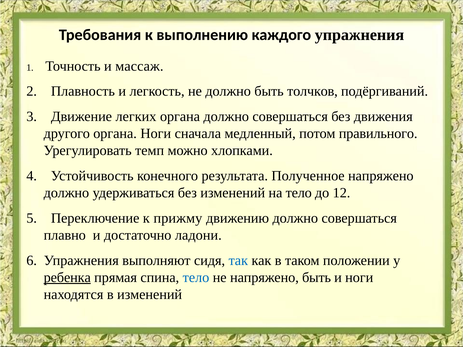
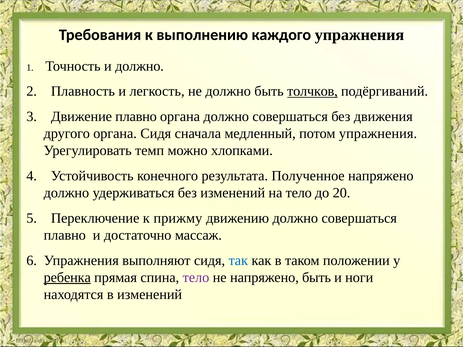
и массаж: массаж -> должно (140, 66)
толчков underline: none -> present (312, 91)
Движение легких: легких -> плавно (136, 117)
органа Ноги: Ноги -> Сидя (156, 134)
потом правильного: правильного -> упражнения (378, 134)
12: 12 -> 20 (342, 193)
ладони: ладони -> массаж (198, 235)
тело colour: blue -> purple (196, 278)
